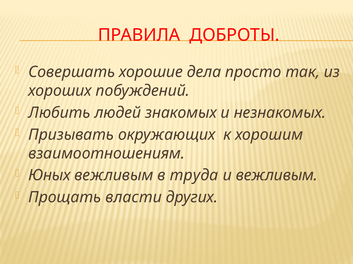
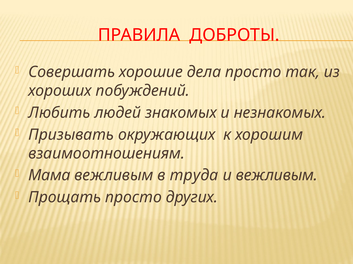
Юных: Юных -> Мама (49, 176)
Прощать власти: власти -> просто (134, 198)
